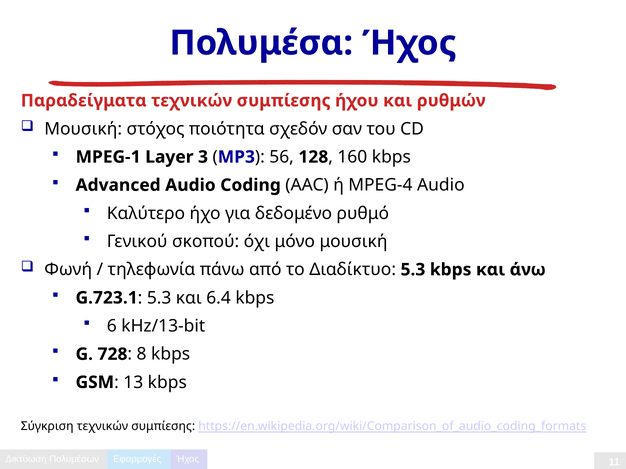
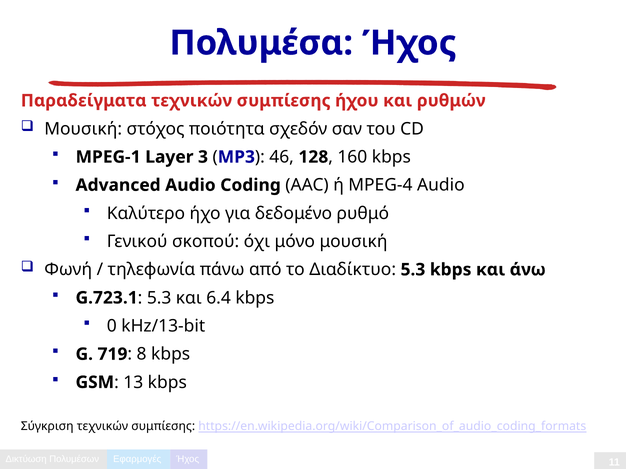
56: 56 -> 46 (282, 157)
6: 6 -> 0 (112, 326)
728: 728 -> 719 (112, 355)
